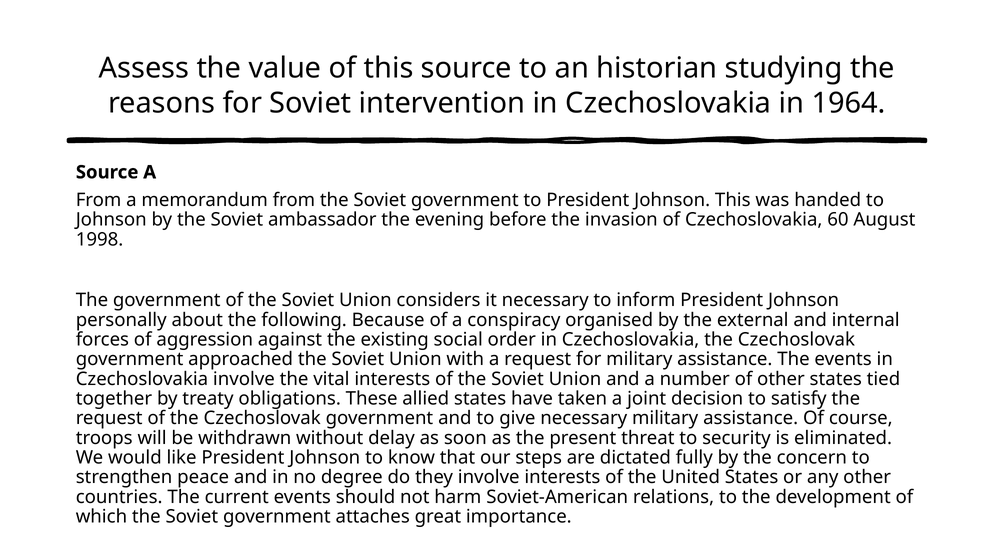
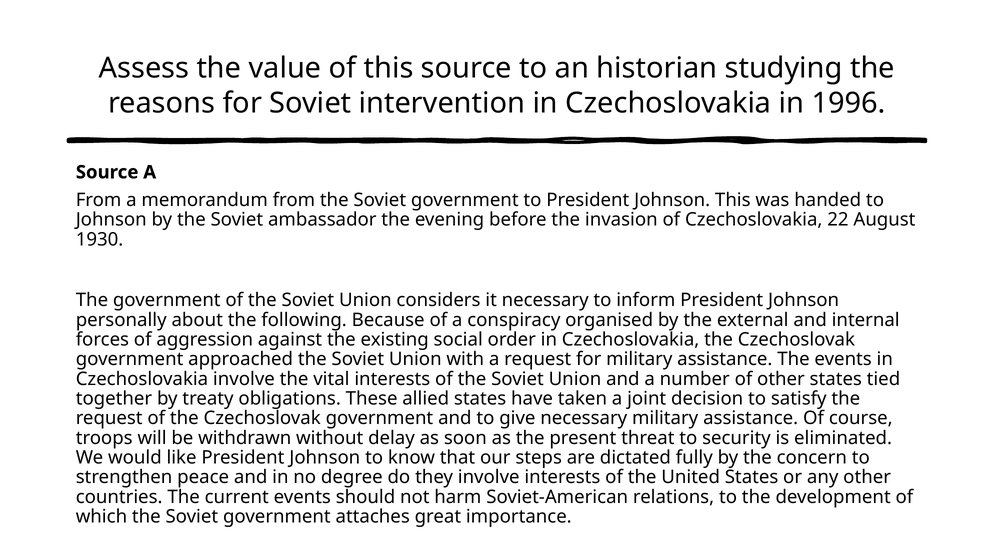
1964: 1964 -> 1996 (849, 103)
60: 60 -> 22 (838, 220)
1998: 1998 -> 1930 (100, 240)
